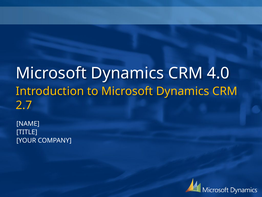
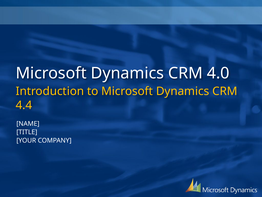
2.7: 2.7 -> 4.4 (24, 105)
